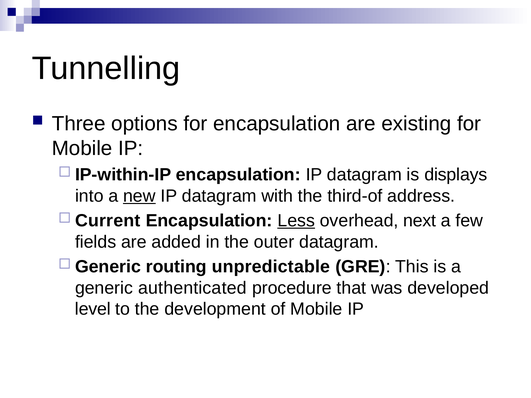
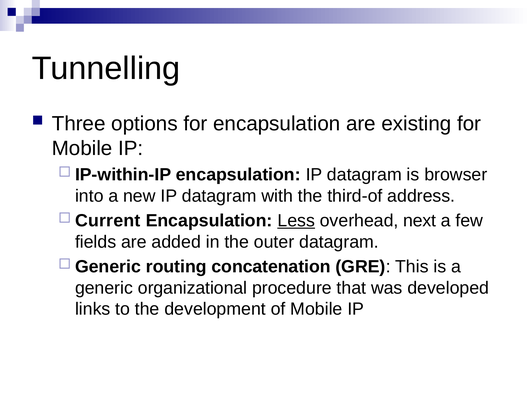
displays: displays -> browser (456, 175)
new underline: present -> none (139, 196)
unpredictable: unpredictable -> concatenation (271, 267)
authenticated: authenticated -> organizational (193, 288)
level: level -> links (93, 309)
